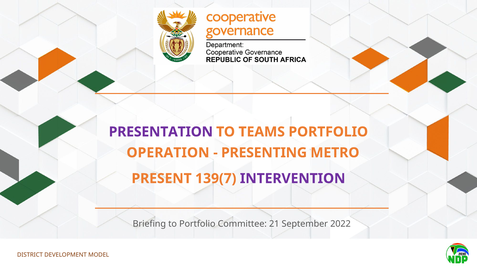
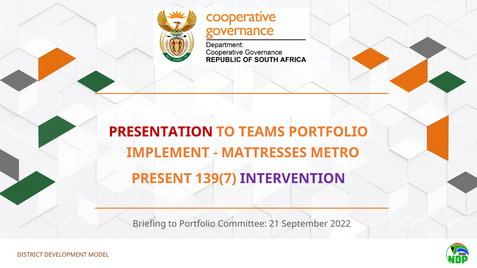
PRESENTATION colour: purple -> red (161, 132)
OPERATION: OPERATION -> IMPLEMENT (168, 153)
PRESENTING: PRESENTING -> MATTRESSES (264, 153)
